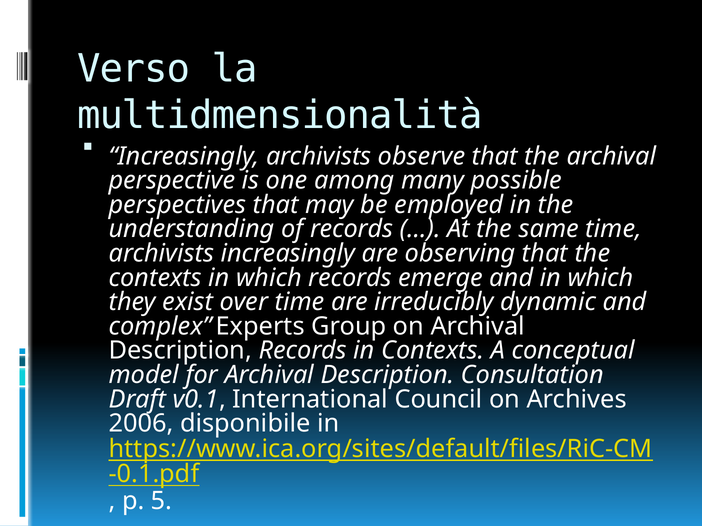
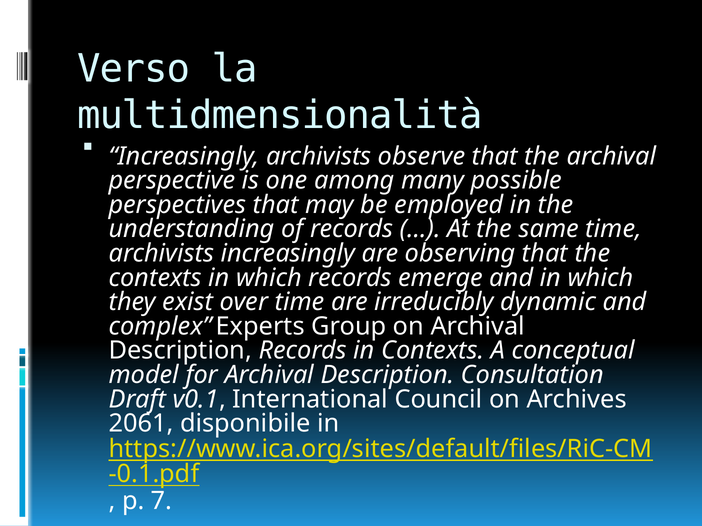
2006: 2006 -> 2061 (141, 424)
5: 5 -> 7 (162, 501)
